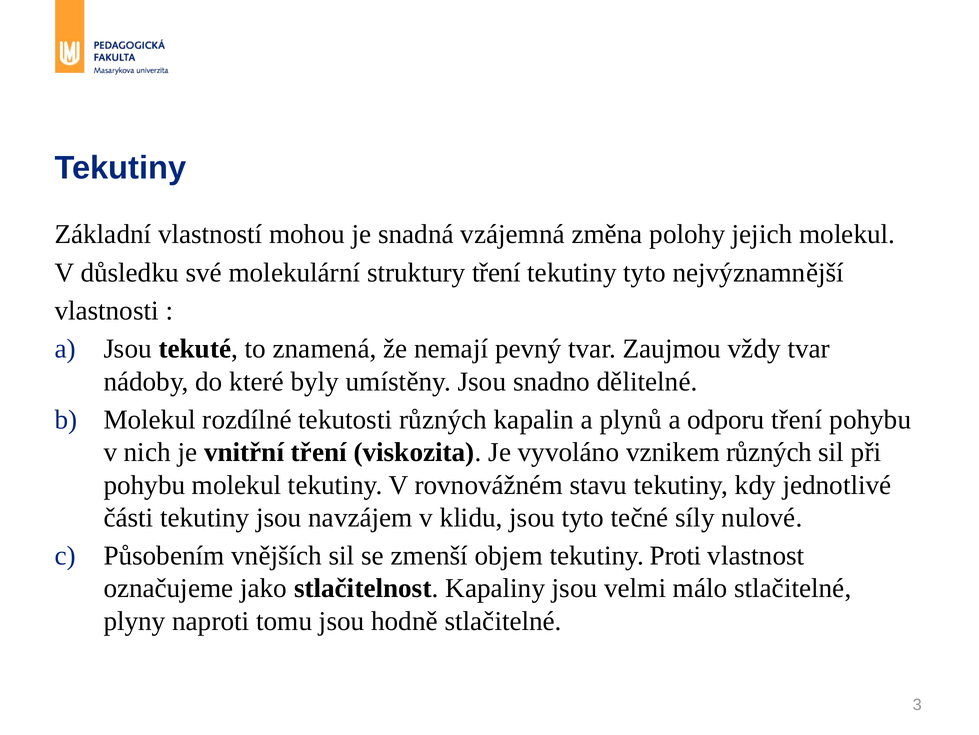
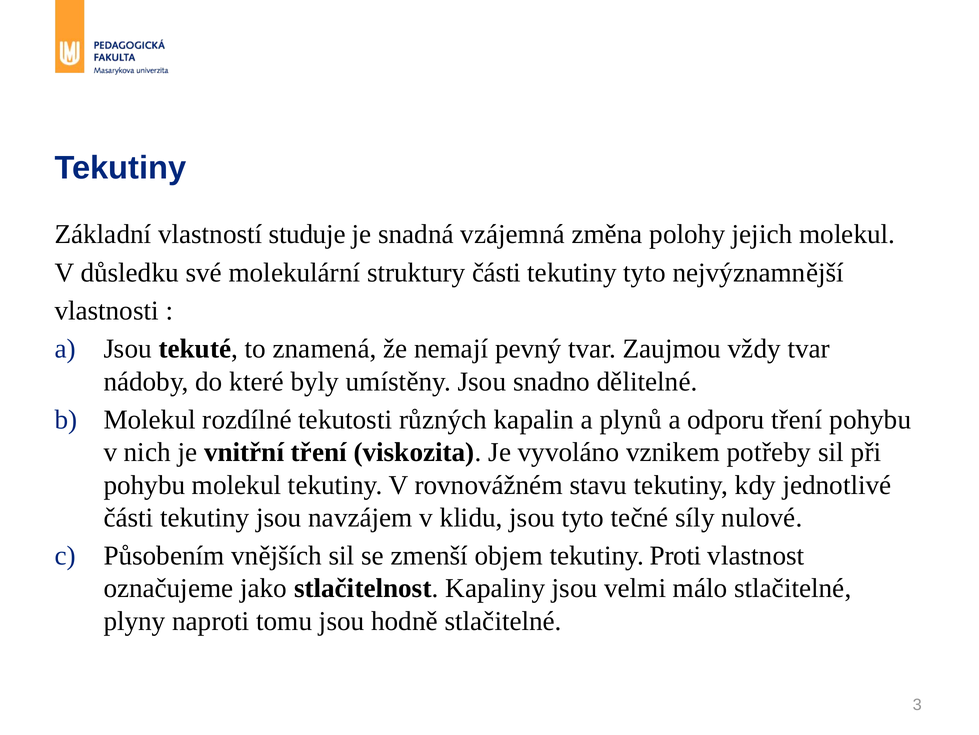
mohou: mohou -> studuje (307, 234)
struktury tření: tření -> části (497, 272)
vznikem různých: různých -> potřeby (769, 452)
